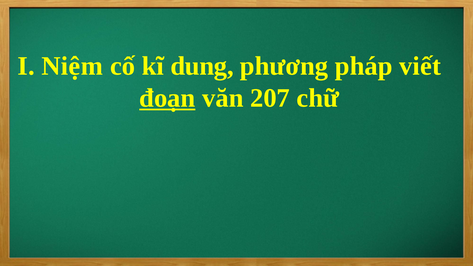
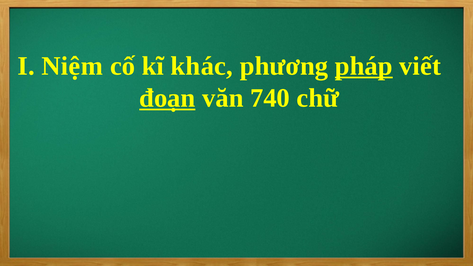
dung: dung -> khác (202, 66)
pháp underline: none -> present (364, 66)
207: 207 -> 740 (270, 98)
